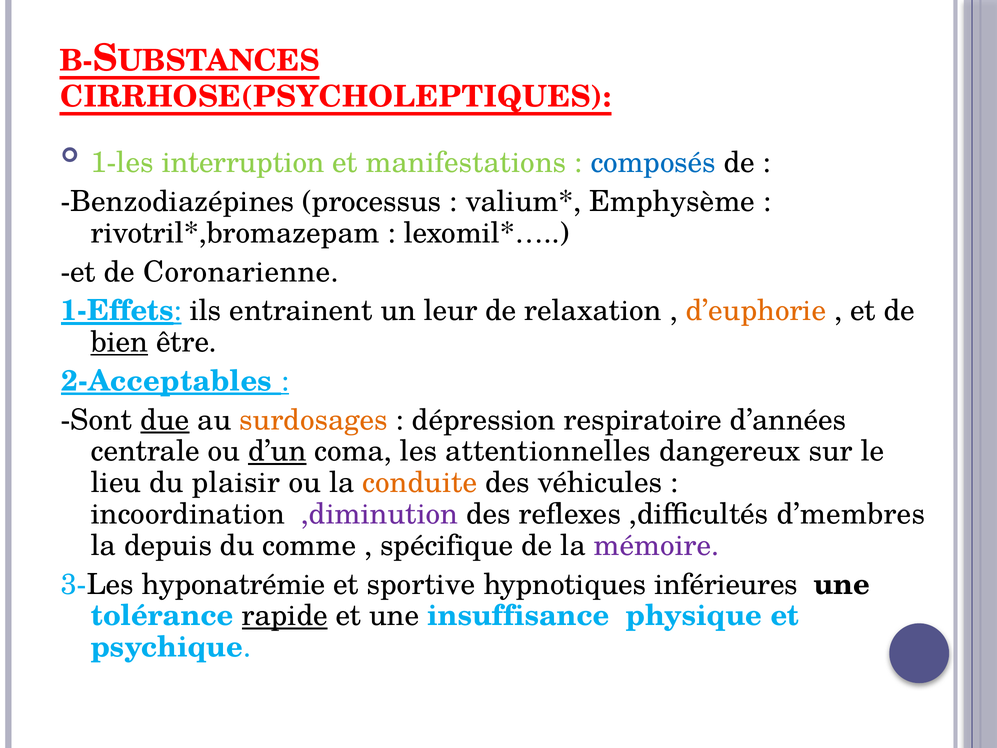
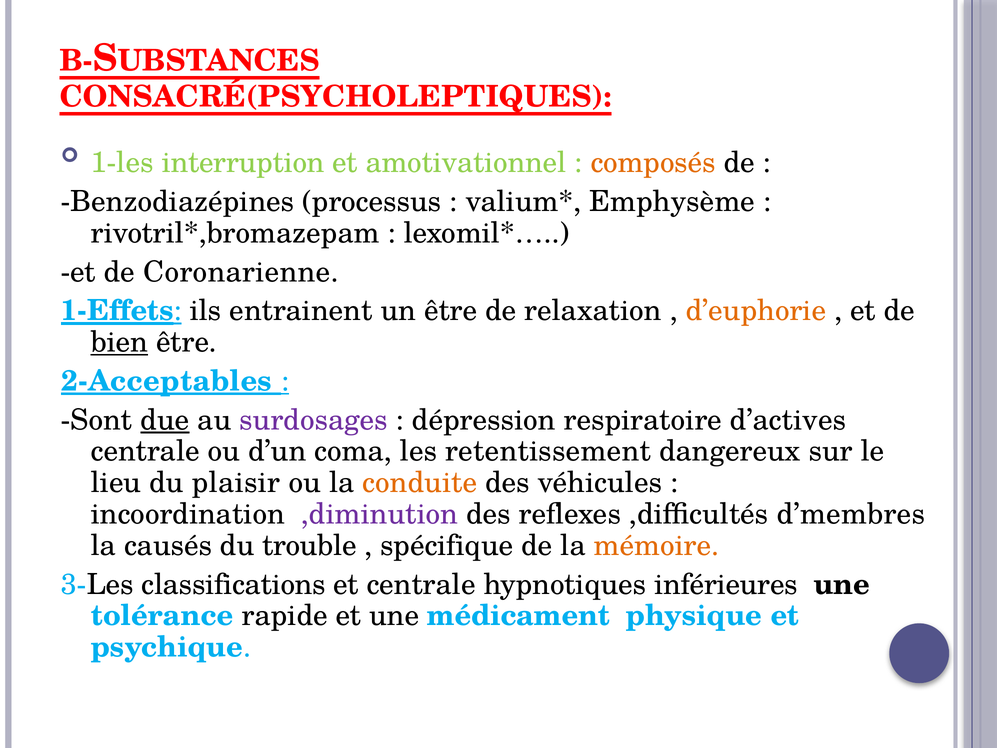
CIRRHOSE(PSYCHOLEPTIQUES: CIRRHOSE(PSYCHOLEPTIQUES -> CONSACRÉ(PSYCHOLEPTIQUES (336, 97)
manifestations: manifestations -> amotivationnel (466, 163)
composés colour: blue -> orange (653, 163)
un leur: leur -> être (451, 311)
surdosages colour: orange -> purple (314, 420)
d’années: d’années -> d’actives (788, 420)
d’un underline: present -> none (277, 451)
attentionnelles: attentionnelles -> retentissement (548, 451)
depuis: depuis -> causés (168, 545)
comme: comme -> trouble (309, 545)
mémoire colour: purple -> orange (657, 545)
hyponatrémie: hyponatrémie -> classifications (234, 584)
et sportive: sportive -> centrale (421, 584)
rapide underline: present -> none (285, 616)
insuffisance: insuffisance -> médicament (518, 616)
